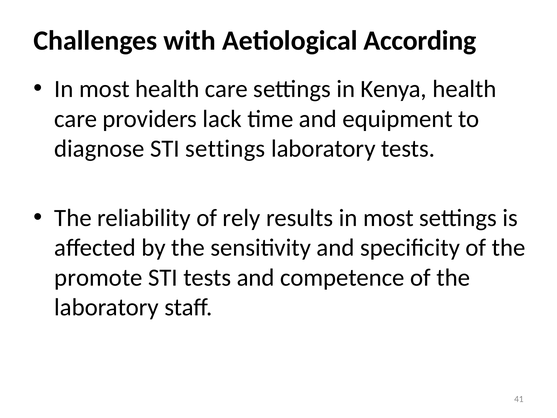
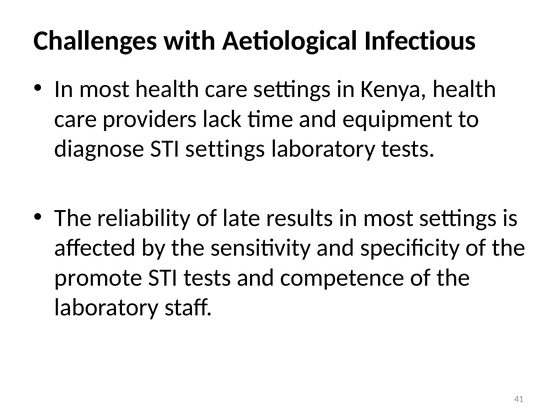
According: According -> Infectious (420, 40)
rely: rely -> late (242, 218)
